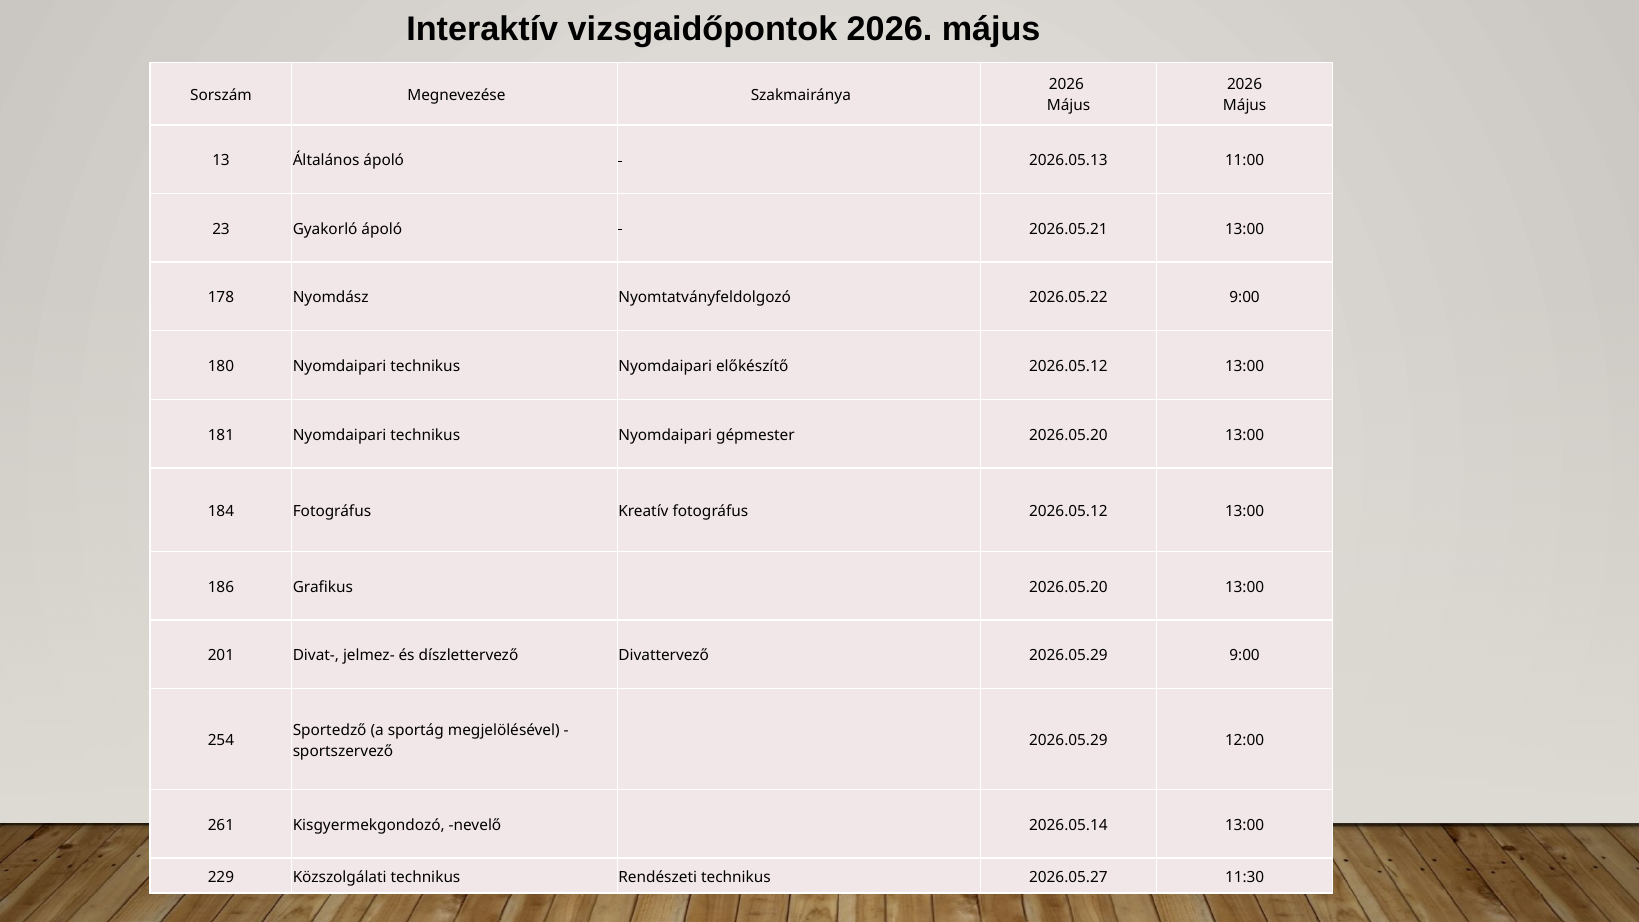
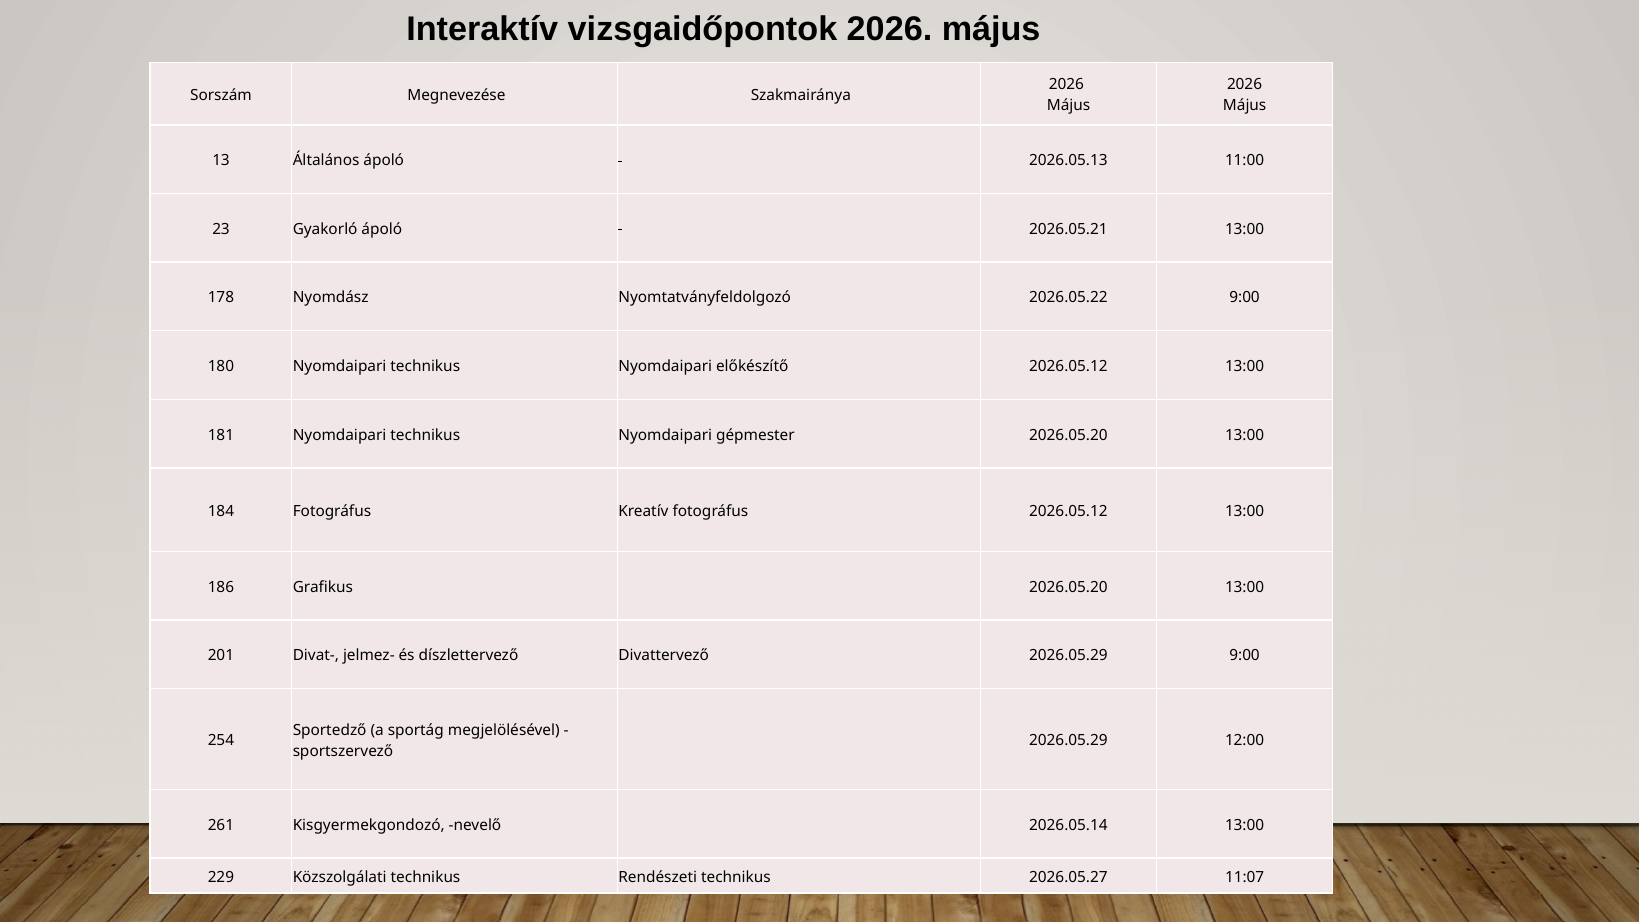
11:30: 11:30 -> 11:07 (1245, 877)
